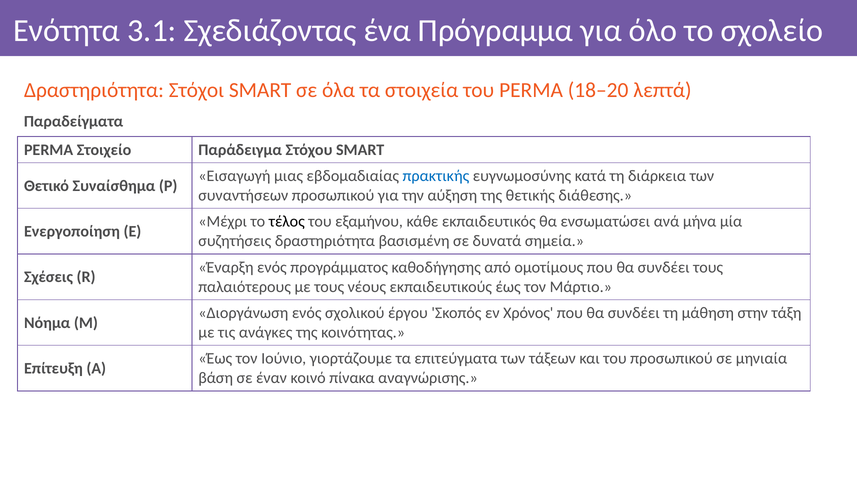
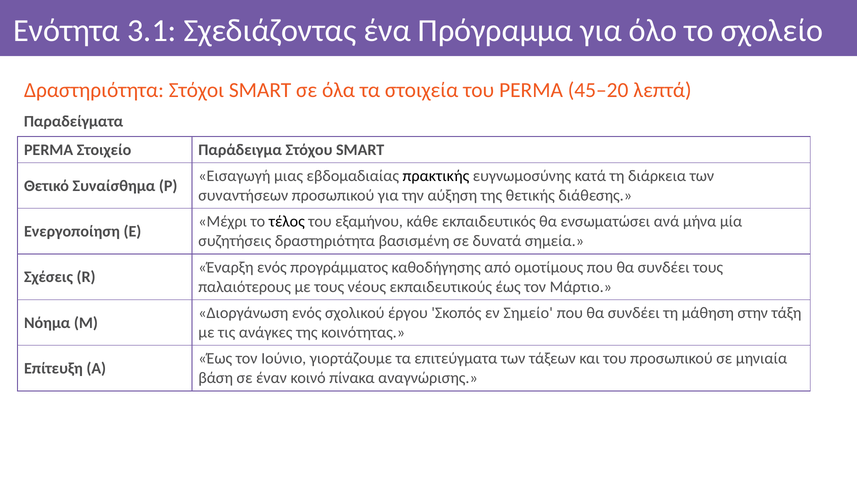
18–20: 18–20 -> 45–20 (598, 90)
πρακτικής colour: blue -> black (436, 176)
Χρόνος: Χρόνος -> Σημείο (528, 313)
